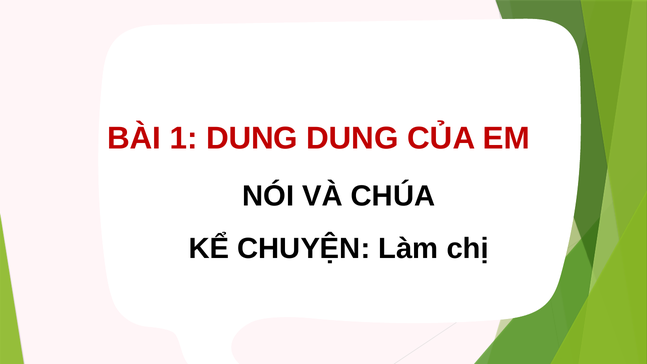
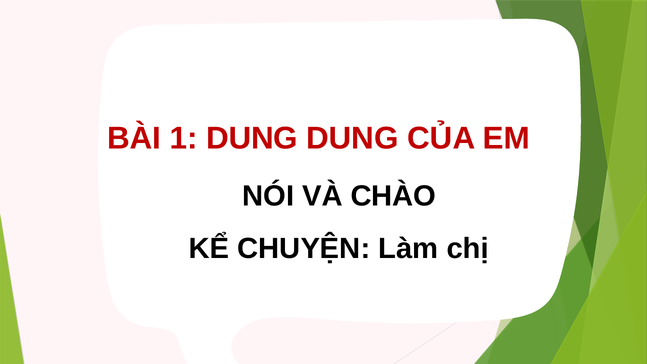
CHÚA: CHÚA -> CHÀO (393, 196)
